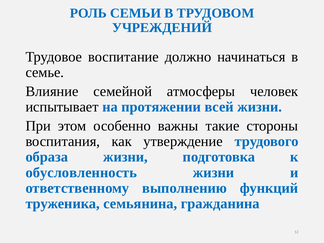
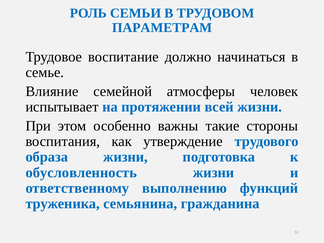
УЧРЕЖДЕНИЙ: УЧРЕЖДЕНИЙ -> ПАРАМЕТРАМ (162, 28)
